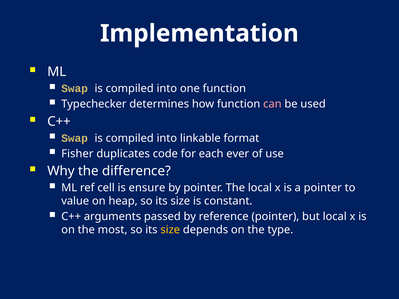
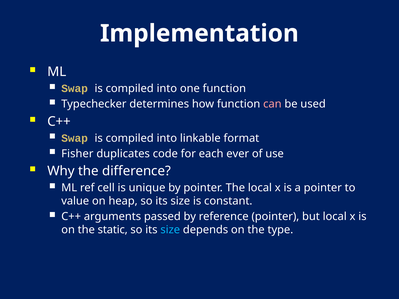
ensure: ensure -> unique (147, 188)
most: most -> static (113, 230)
size colour: yellow -> light blue (170, 230)
